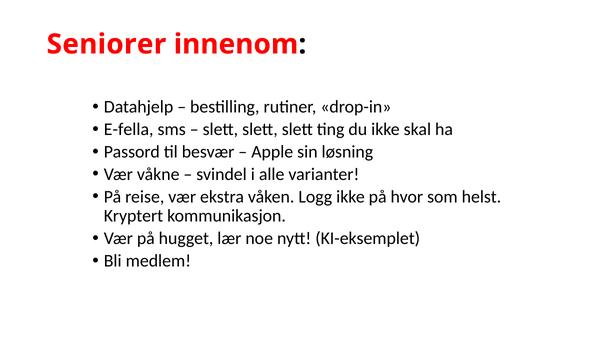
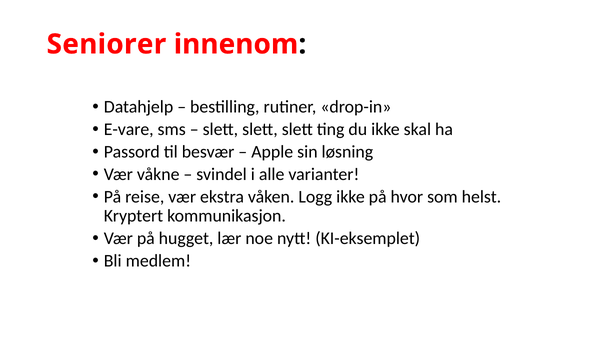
E-fella: E-fella -> E-vare (129, 129)
